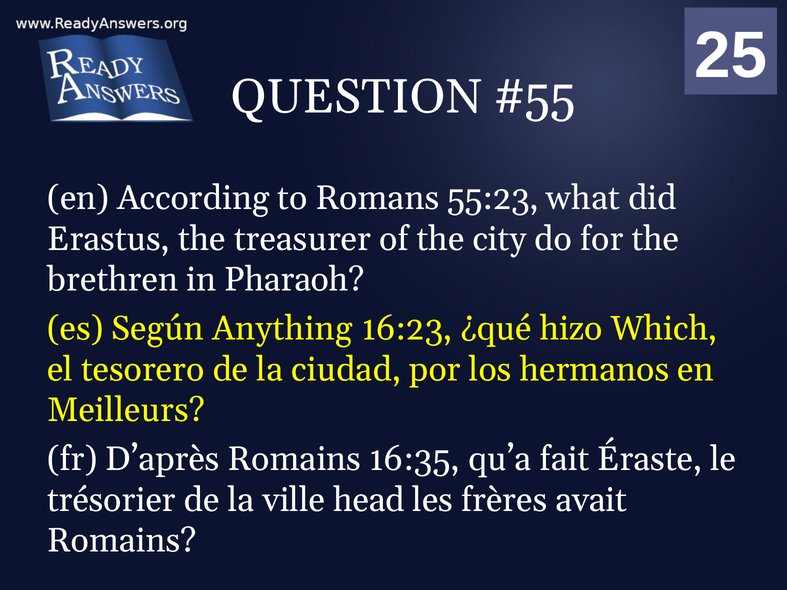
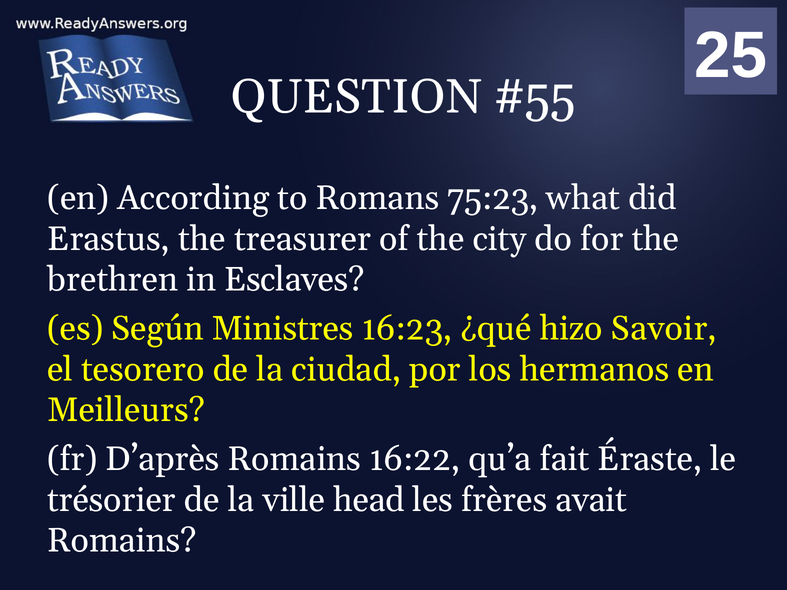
55:23: 55:23 -> 75:23 (493, 198)
Pharaoh: Pharaoh -> Esclaves (294, 280)
Anything: Anything -> Ministres (283, 329)
Which: Which -> Savoir (664, 329)
16:35: 16:35 -> 16:22 (415, 459)
